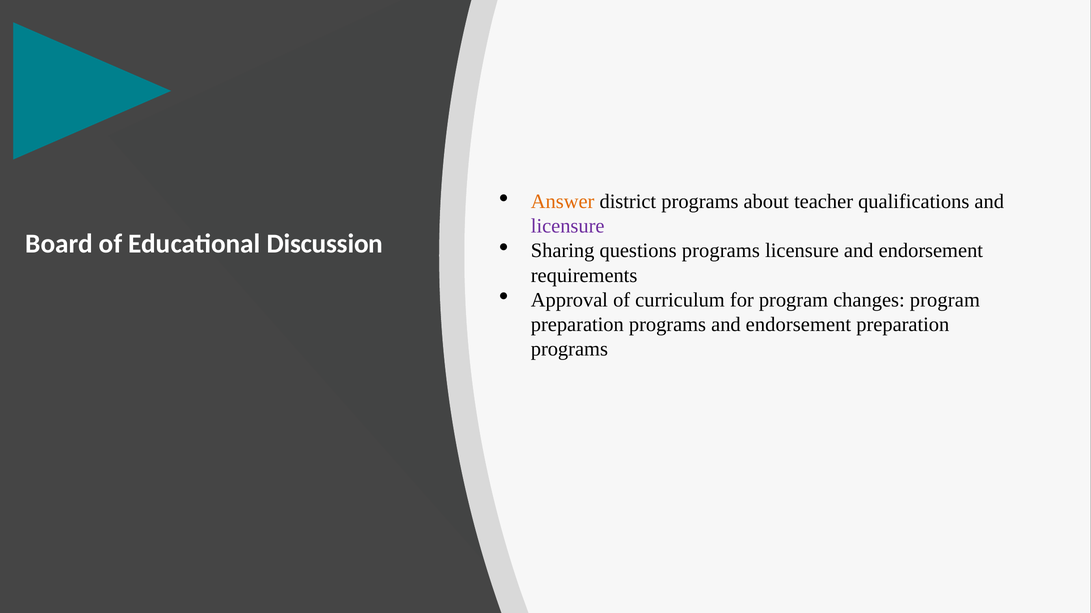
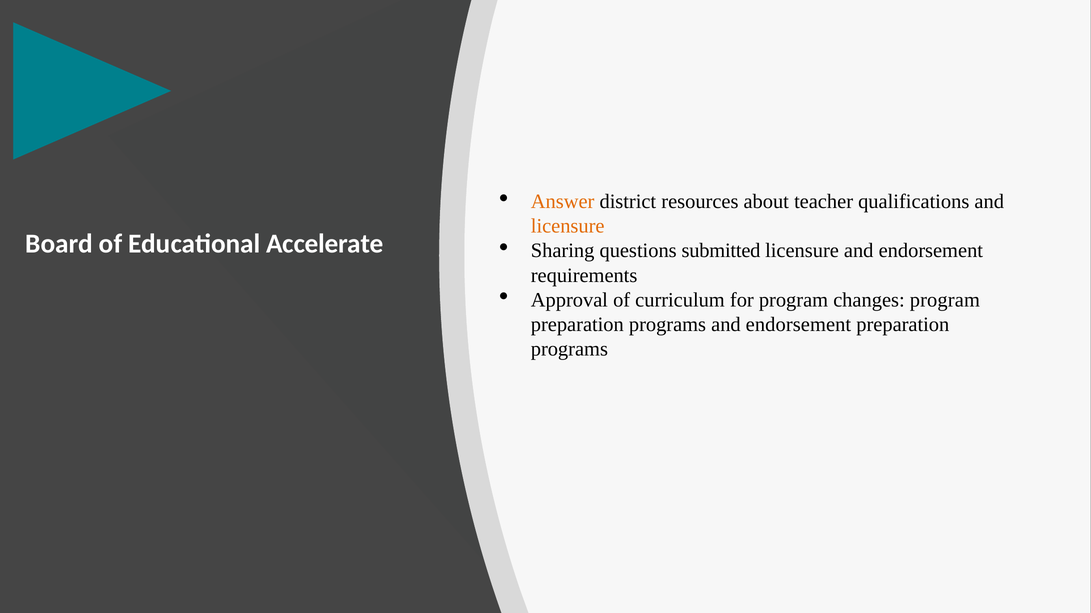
district programs: programs -> resources (700, 202)
licensure colour: purple -> orange (568, 226)
Discussion: Discussion -> Accelerate (325, 244)
questions programs: programs -> submitted (721, 251)
